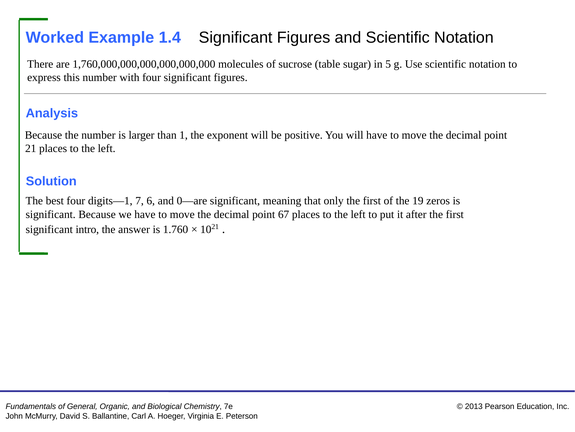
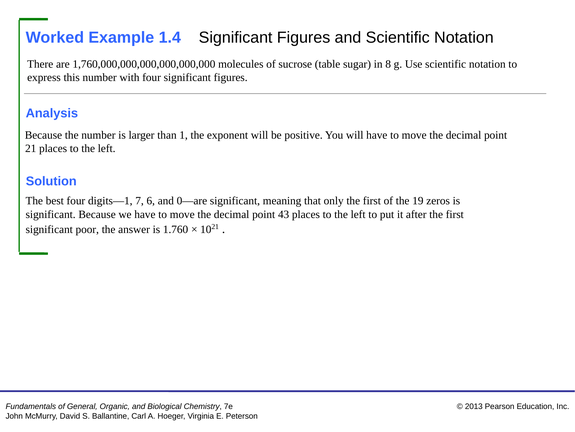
5: 5 -> 8 (388, 64)
67: 67 -> 43 (284, 214)
intro: intro -> poor (87, 229)
